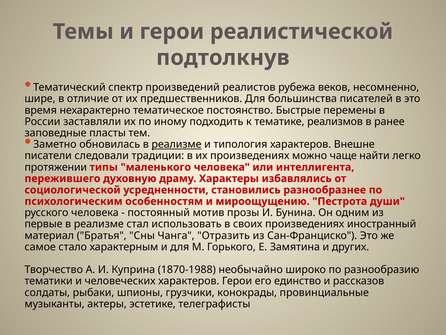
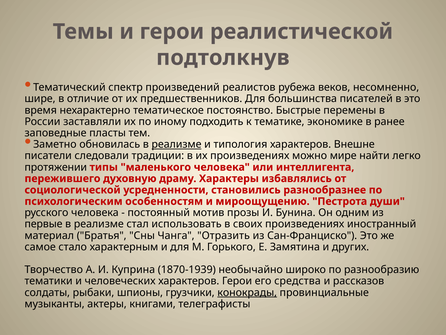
реализмов: реализмов -> экономике (335, 121)
чаще: чаще -> мире (343, 156)
1870-1988: 1870-1988 -> 1870-1939 (187, 269)
единство: единство -> средства (297, 281)
конокрады underline: none -> present (247, 292)
эстетике: эстетике -> книгами (153, 303)
